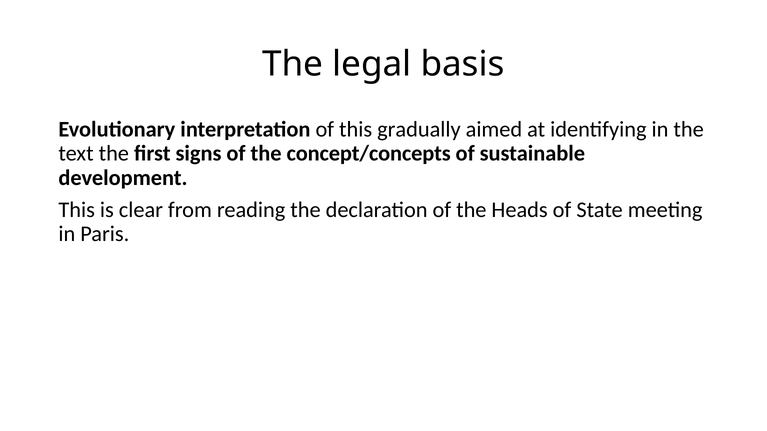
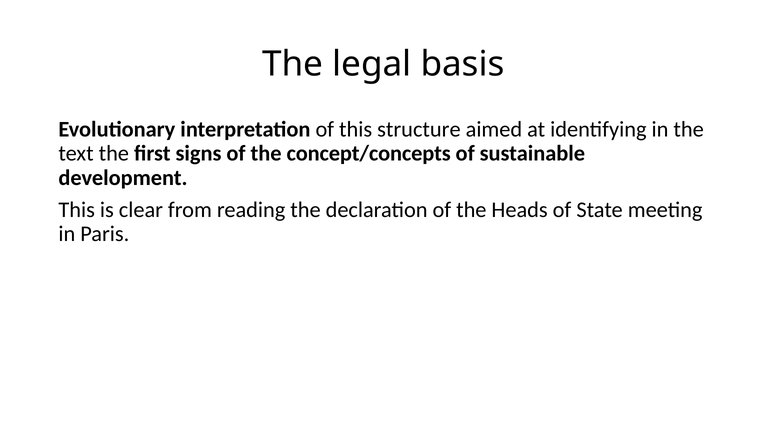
gradually: gradually -> structure (419, 130)
